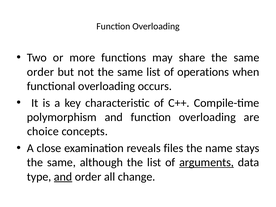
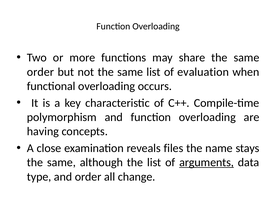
operations: operations -> evaluation (203, 72)
choice: choice -> having (43, 131)
and underline: present -> none (63, 177)
